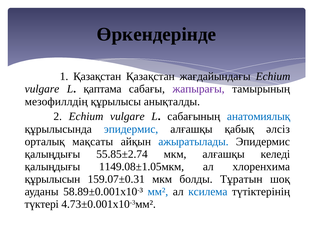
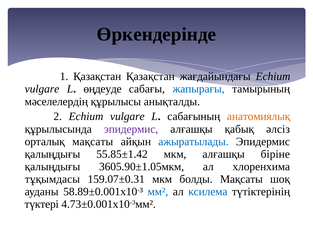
қаптама: қаптама -> өңдеуде (103, 89)
жапырағы colour: purple -> blue (199, 89)
мезофиллдің: мезофиллдің -> мәселелердің (56, 101)
анатомиялық colour: blue -> orange (259, 116)
эпидермис colour: blue -> purple (131, 129)
55.85±2.74: 55.85±2.74 -> 55.85±1.42 (122, 154)
келеді: келеді -> біріне (275, 154)
1149.08±1.05мкм: 1149.08±1.05мкм -> 3605.90±1.05мкм (142, 166)
құрылысын: құрылысын -> тұқымдасы (52, 179)
болды Тұратын: Тұратын -> Мақсаты (241, 179)
